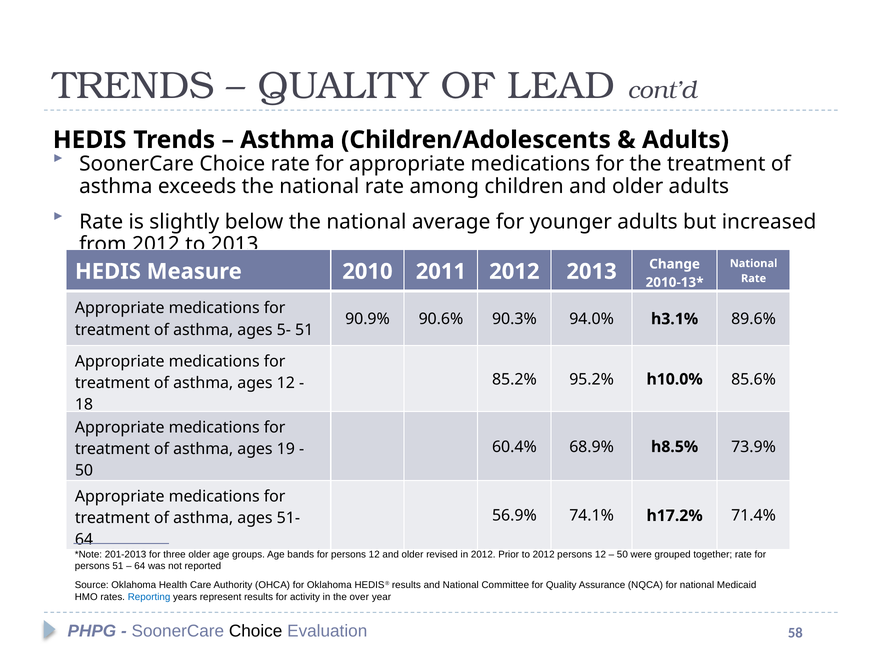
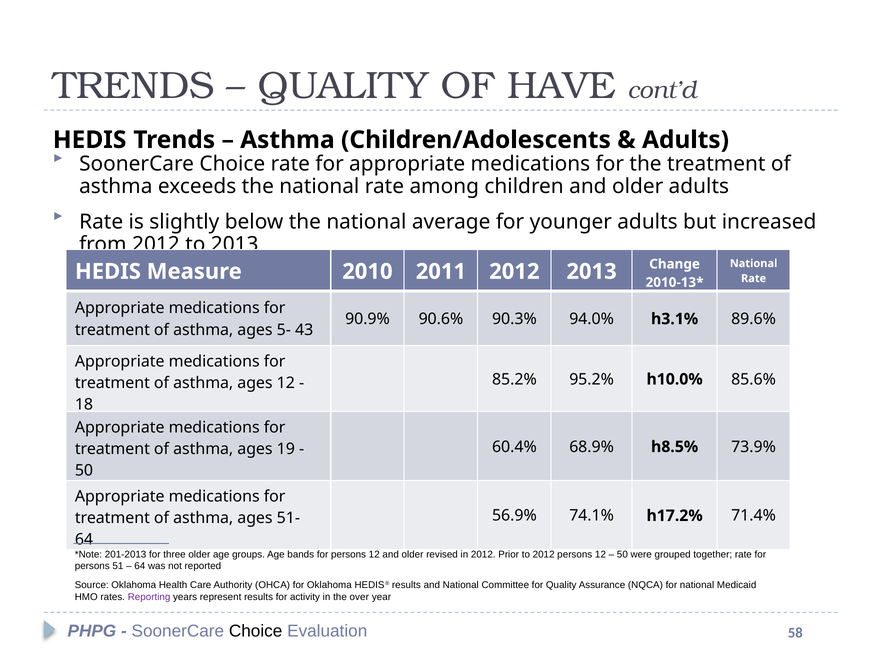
LEAD: LEAD -> HAVE (562, 86)
5- 51: 51 -> 43 (304, 330)
Reporting colour: blue -> purple (149, 597)
